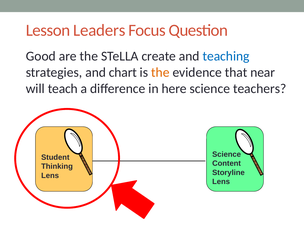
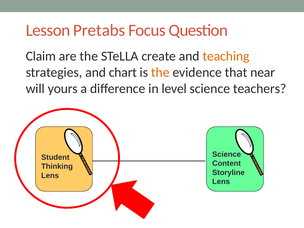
Leaders: Leaders -> Pretabs (99, 30)
Good: Good -> Claim (41, 56)
teaching colour: blue -> orange (226, 56)
teach: teach -> yours (63, 89)
here: here -> level (174, 89)
